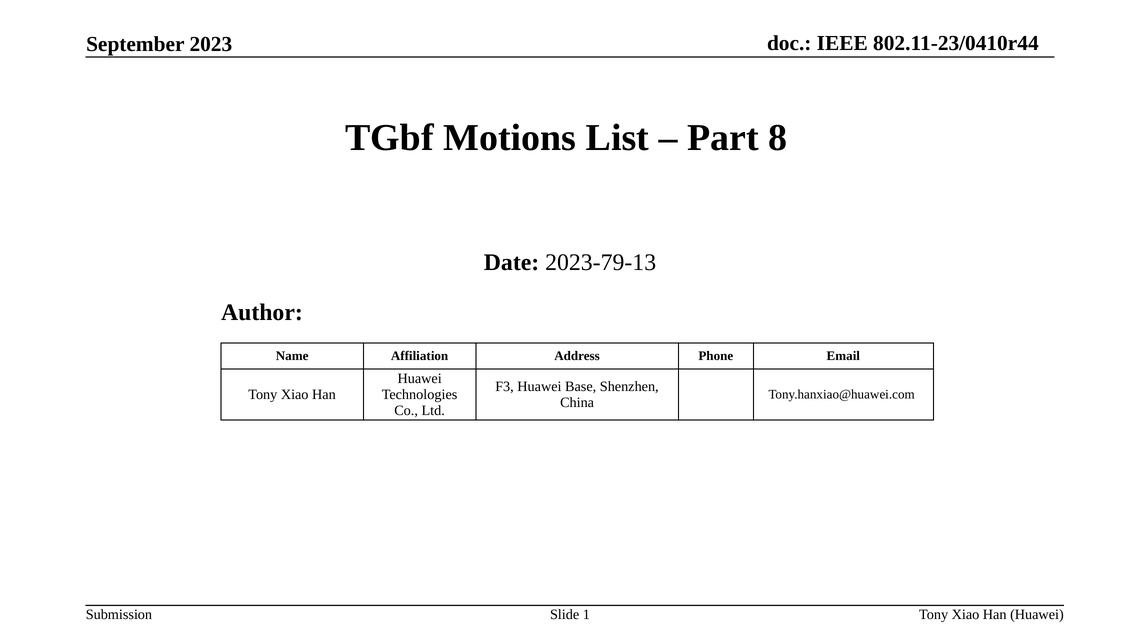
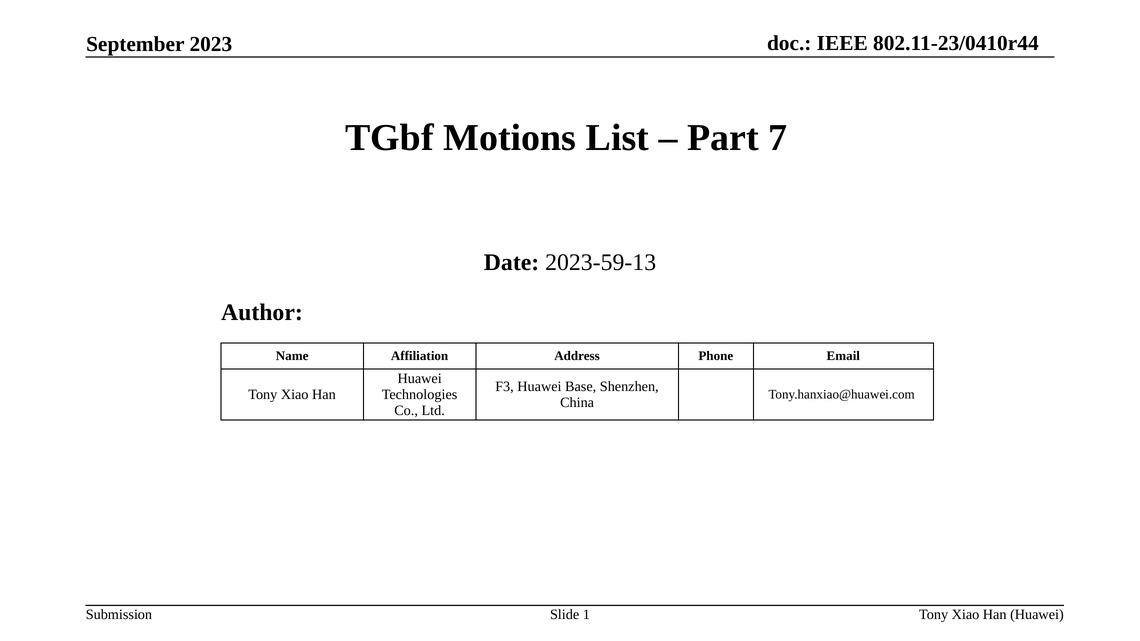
8: 8 -> 7 (778, 138)
2023-79-13: 2023-79-13 -> 2023-59-13 (601, 262)
